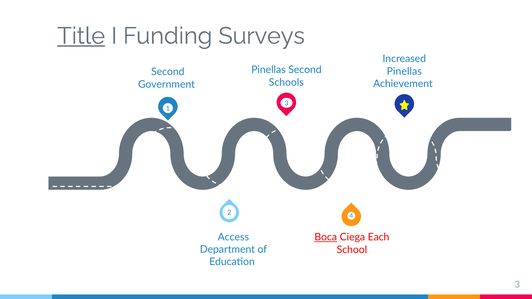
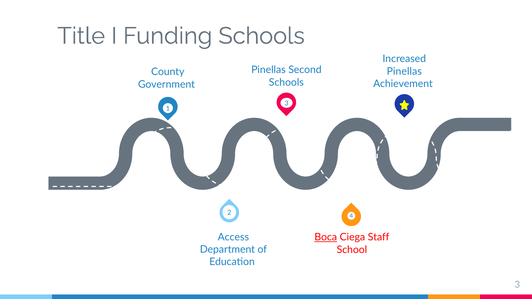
Title underline: present -> none (81, 36)
Funding Surveys: Surveys -> Schools (262, 36)
Second: Second -> County (168, 72)
Each: Each -> Staff (379, 237)
